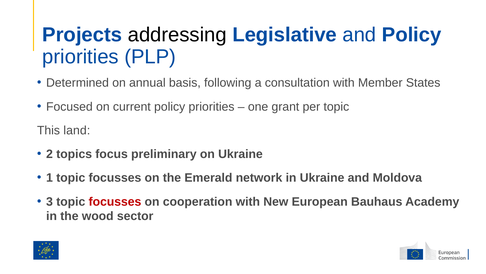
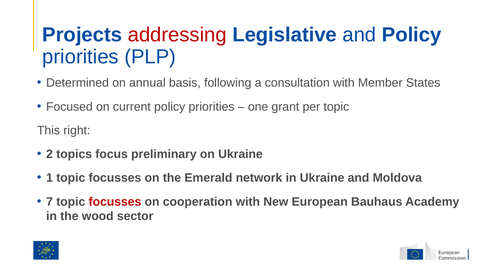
addressing colour: black -> red (177, 35)
land: land -> right (77, 130)
3: 3 -> 7 (50, 201)
